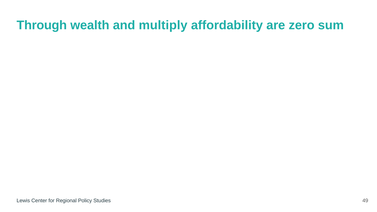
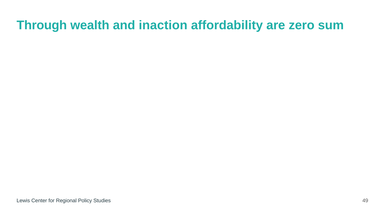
multiply: multiply -> inaction (163, 25)
